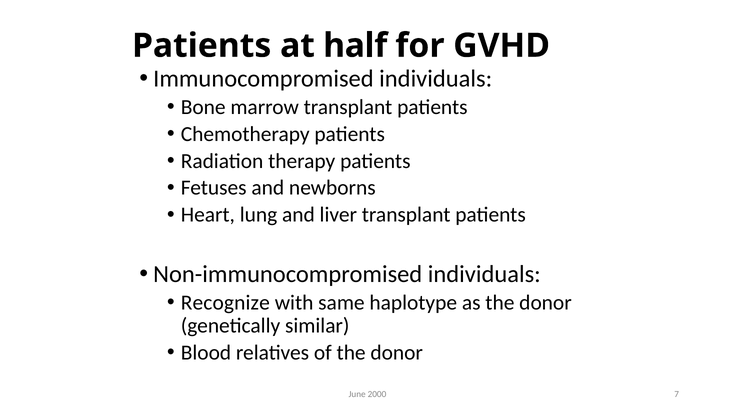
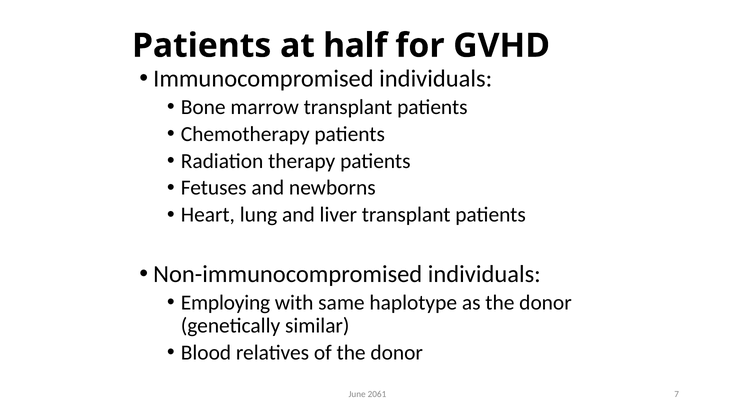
Recognize: Recognize -> Employing (225, 303)
2000: 2000 -> 2061 (377, 395)
